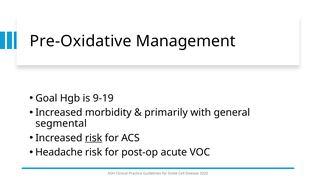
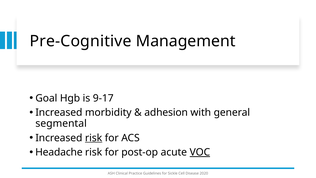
Pre-Oxidative: Pre-Oxidative -> Pre-Cognitive (81, 41)
9-19: 9-19 -> 9-17 (103, 98)
primarily: primarily -> adhesion (166, 112)
VOC underline: none -> present (200, 152)
